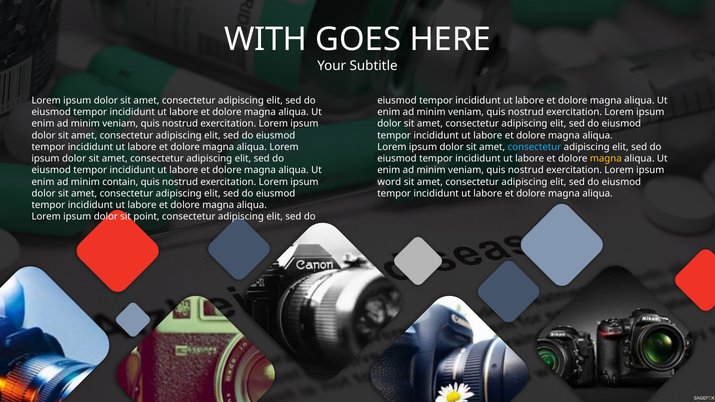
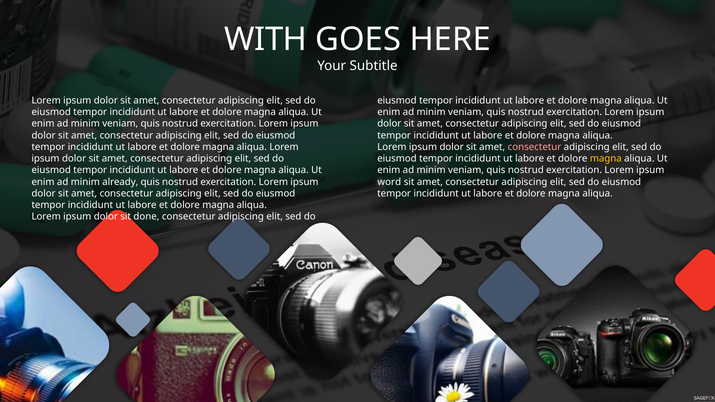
consectetur colour: light blue -> pink (534, 147)
contain: contain -> already (120, 182)
point: point -> done (146, 217)
